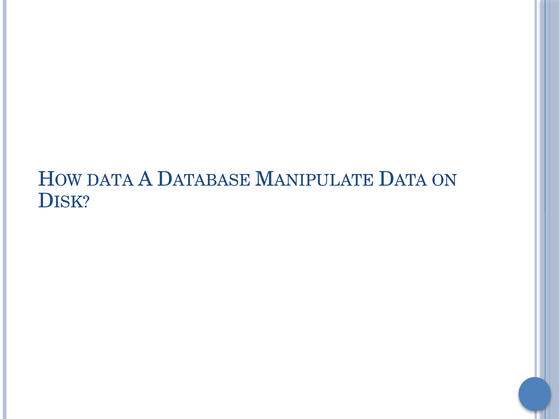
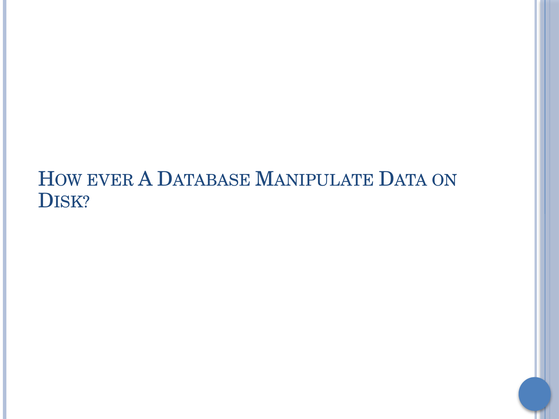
DATA: DATA -> EVER (110, 181)
